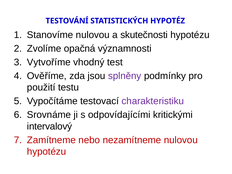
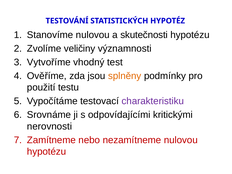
opačná: opačná -> veličiny (80, 48)
splněny colour: purple -> orange (125, 76)
intervalový: intervalový -> nerovnosti (49, 126)
